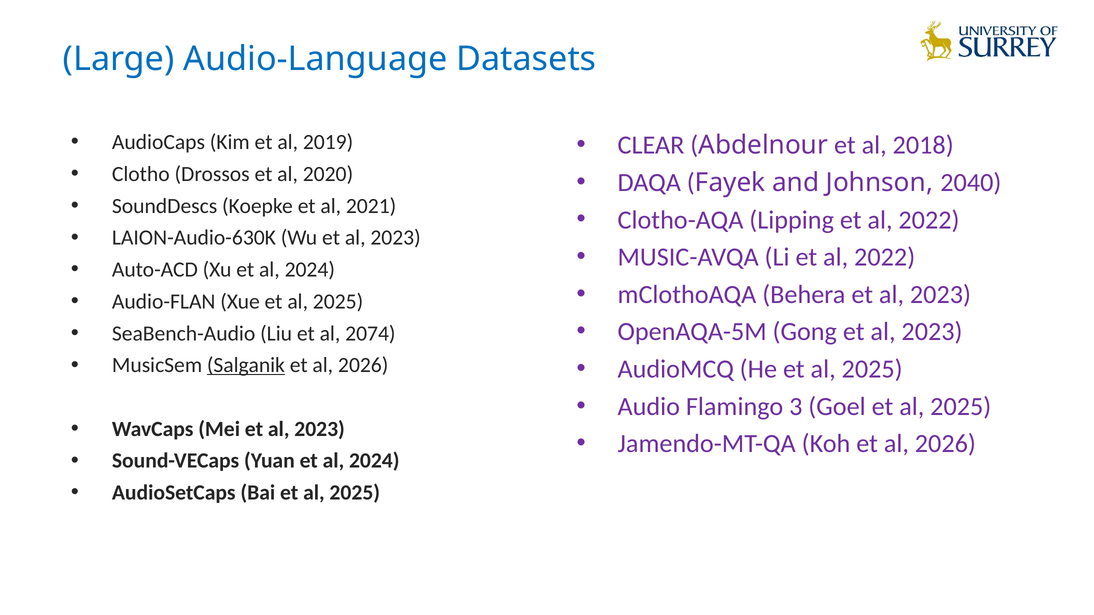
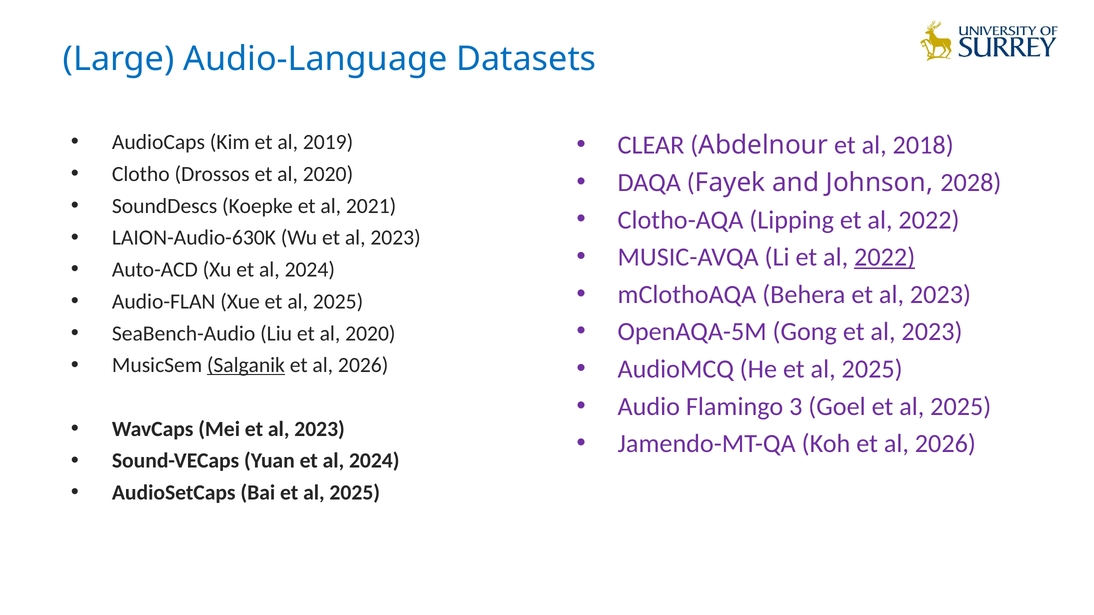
2040: 2040 -> 2028 (971, 183)
2022 underline: none -> present (885, 257)
Liu et al 2074: 2074 -> 2020 (370, 334)
